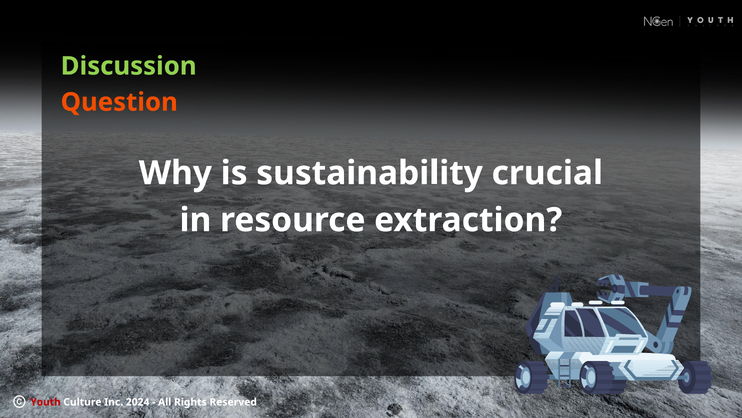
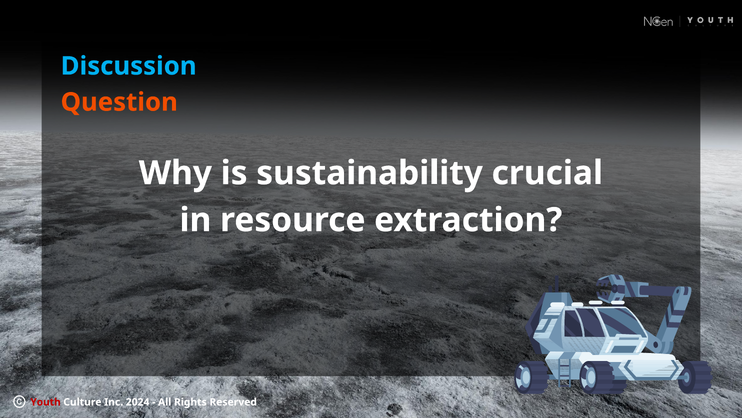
Discussion colour: light green -> light blue (129, 66)
